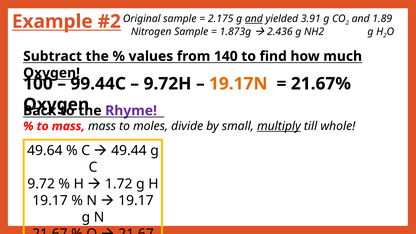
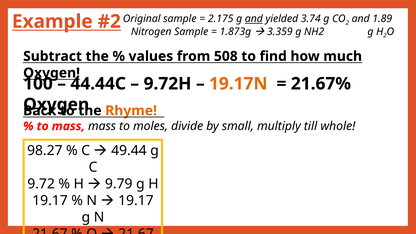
3.91: 3.91 -> 3.74 (311, 19)
2.436: 2.436 -> 3.359 (280, 32)
140: 140 -> 508 (226, 56)
99.44C: 99.44C -> 44.44C (98, 84)
Rhyme colour: purple -> orange (131, 111)
multiply underline: present -> none (279, 126)
49.64: 49.64 -> 98.27 (45, 151)
1.72: 1.72 -> 9.79 (119, 184)
